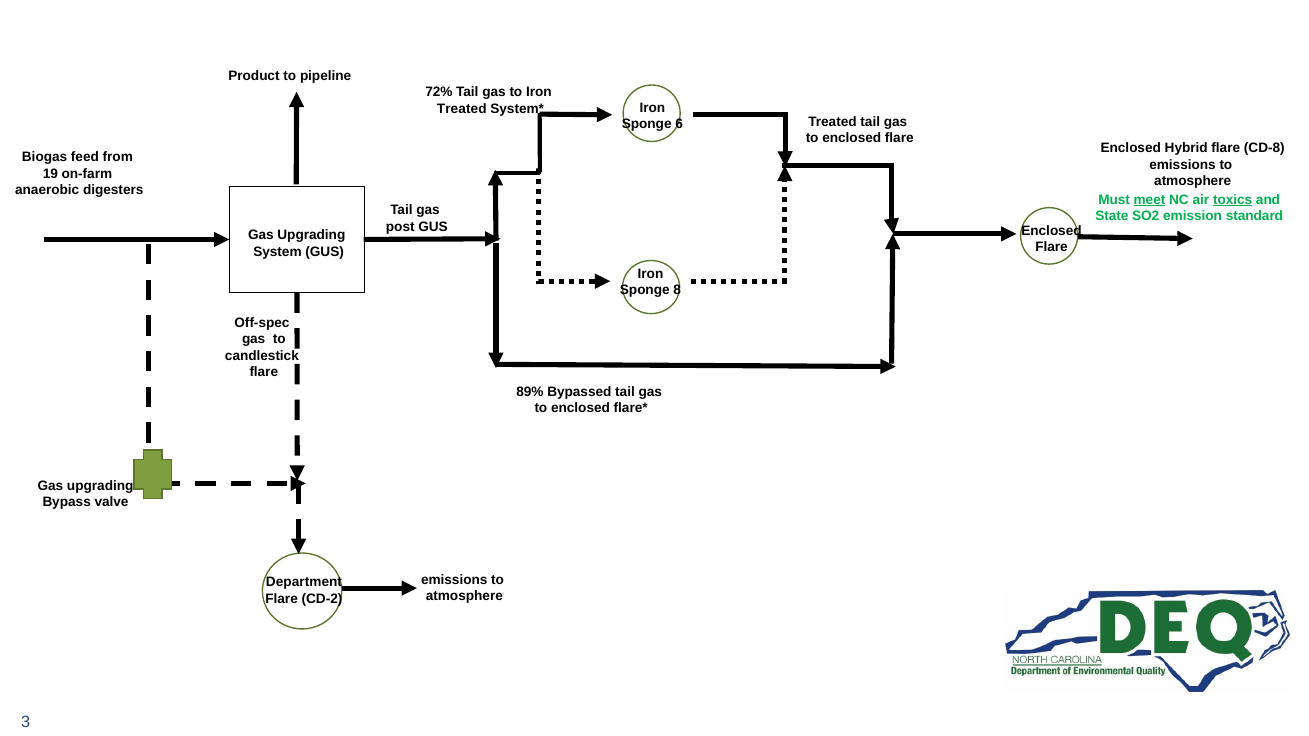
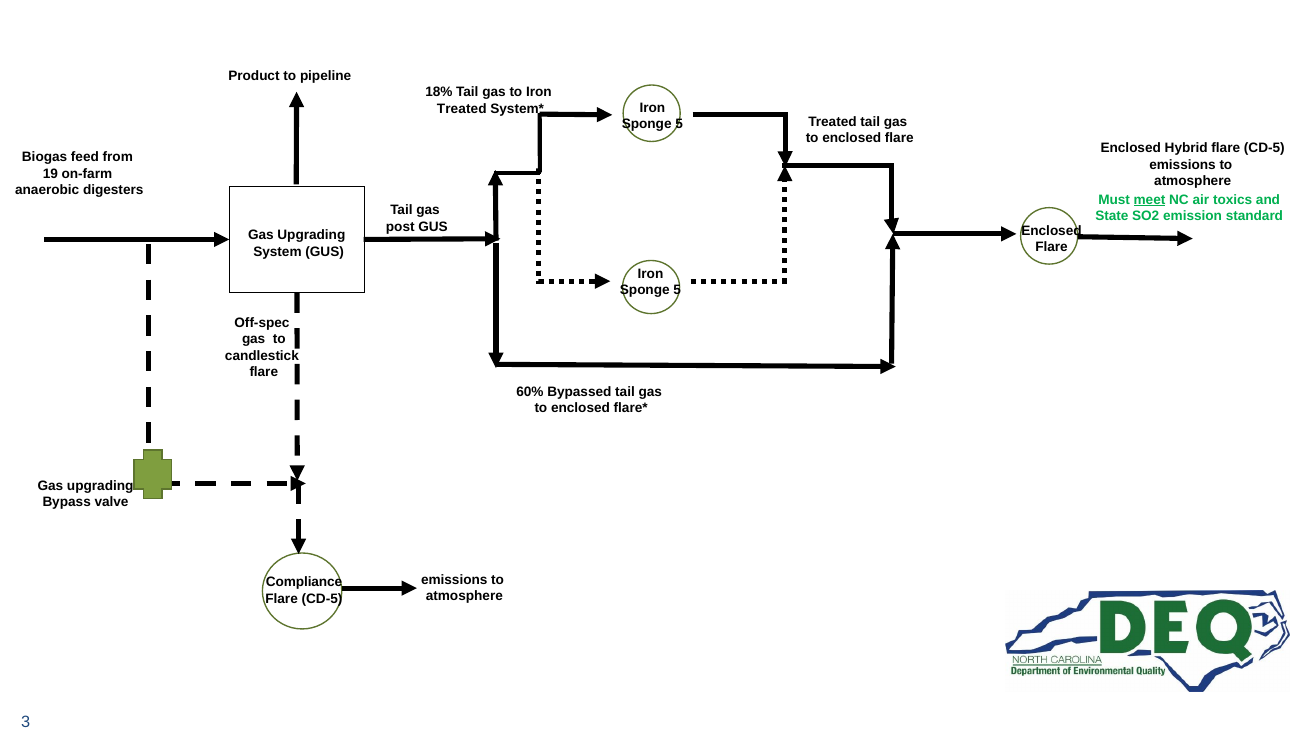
72%: 72% -> 18% (439, 92)
6: 6 -> 5 (679, 124)
Hybrid flare CD-8: CD-8 -> CD-5 (1264, 148)
toxics underline: present -> none (1233, 200)
8: 8 -> 5 (677, 290)
89%: 89% -> 60% (530, 392)
Department: Department -> Compliance (304, 583)
CD-2: CD-2 -> CD-5 (322, 599)
